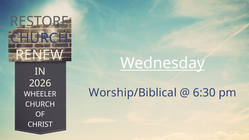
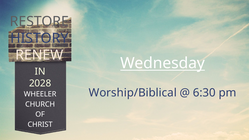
CHURCH: CHURCH -> HISTORY (39, 38)
2026: 2026 -> 2028 (40, 83)
